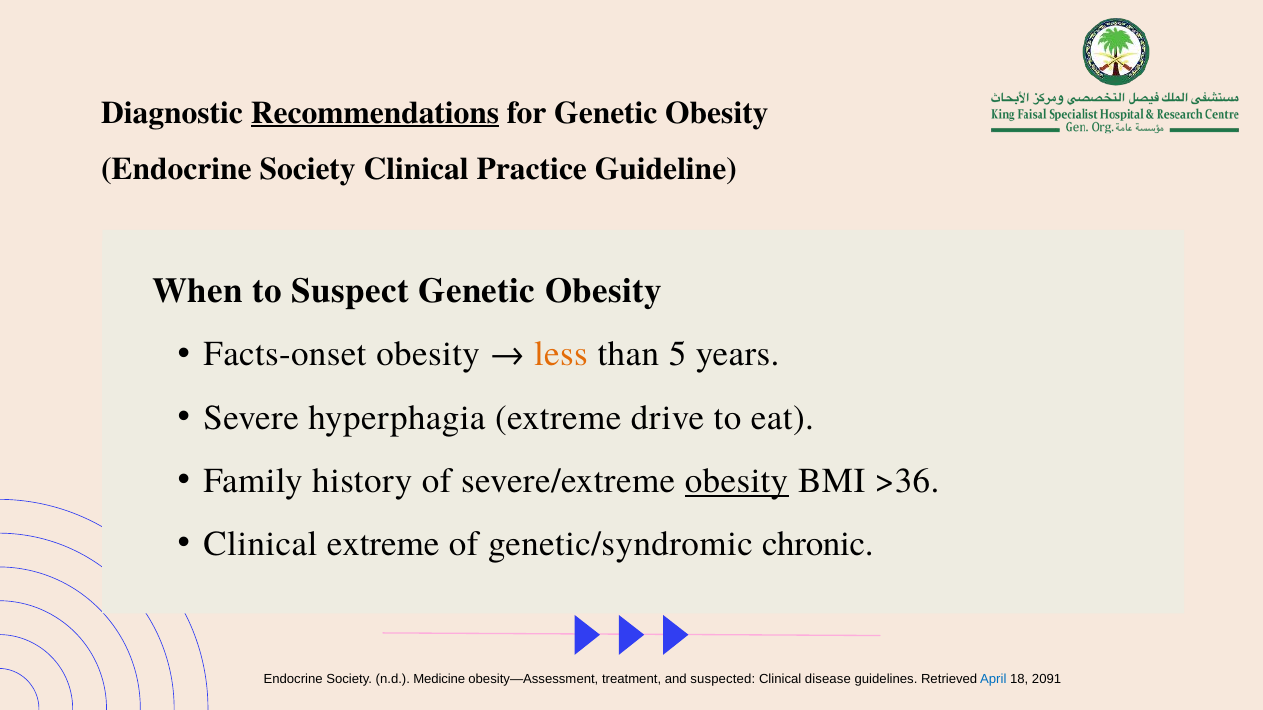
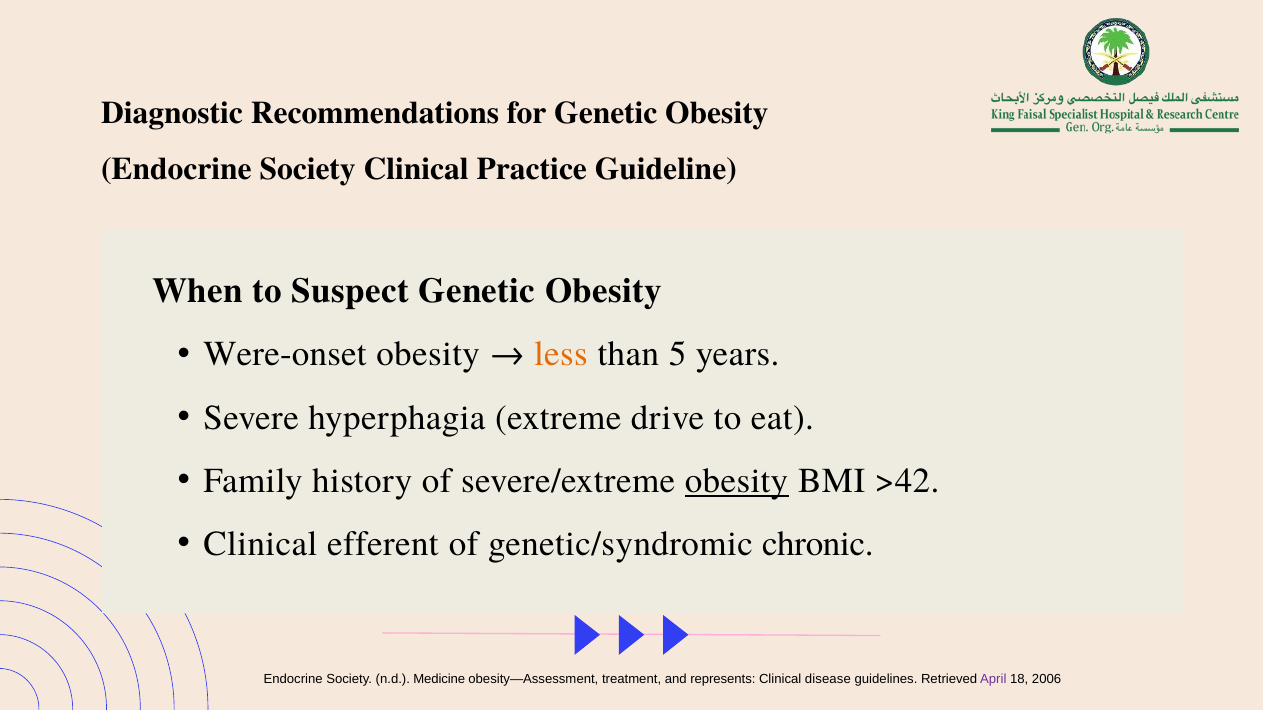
Recommendations underline: present -> none (375, 113)
Facts-onset: Facts-onset -> Were-onset (285, 355)
>36: >36 -> >42 (907, 481)
Clinical extreme: extreme -> efferent (383, 544)
suspected: suspected -> represents (723, 680)
April colour: blue -> purple (993, 680)
2091: 2091 -> 2006 (1047, 680)
